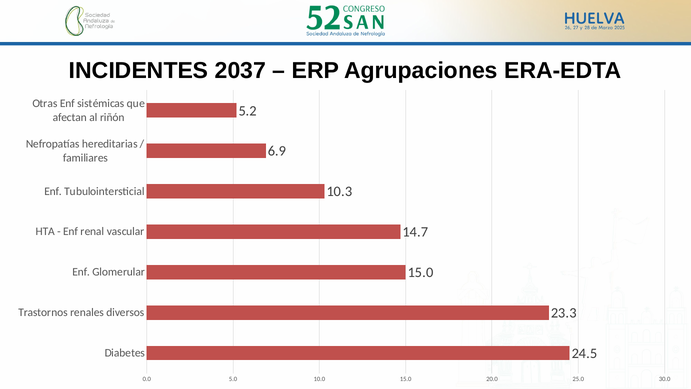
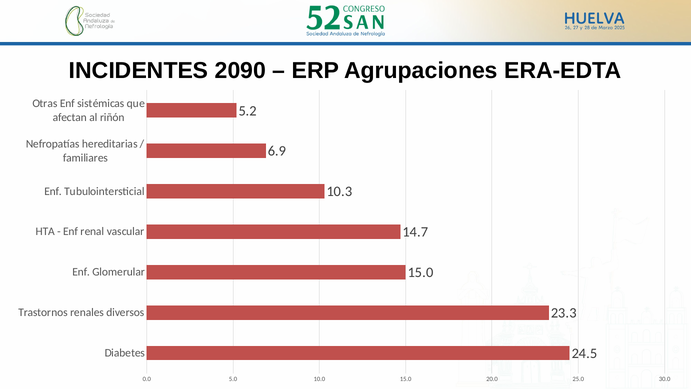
2037: 2037 -> 2090 (240, 71)
